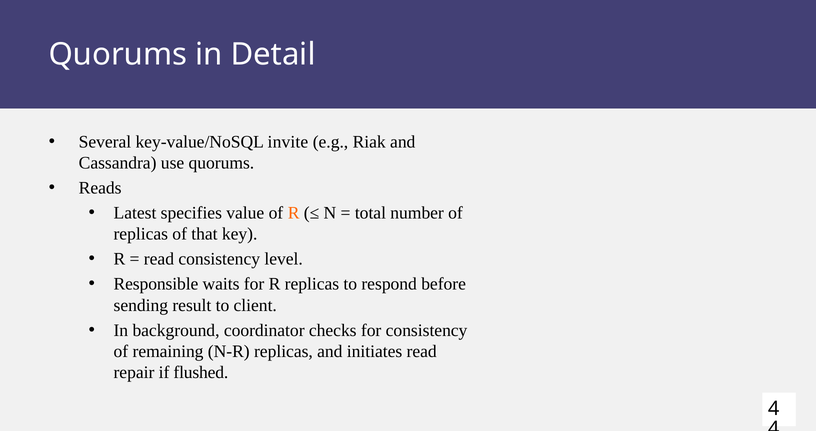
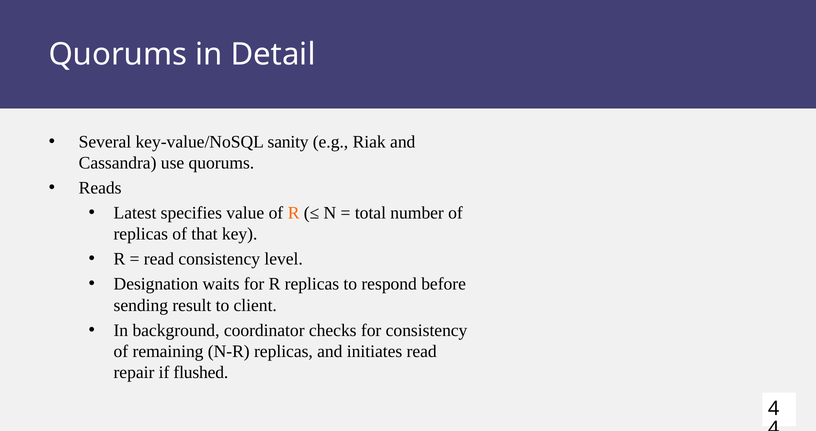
invite: invite -> sanity (288, 142)
Responsible: Responsible -> Designation (156, 284)
